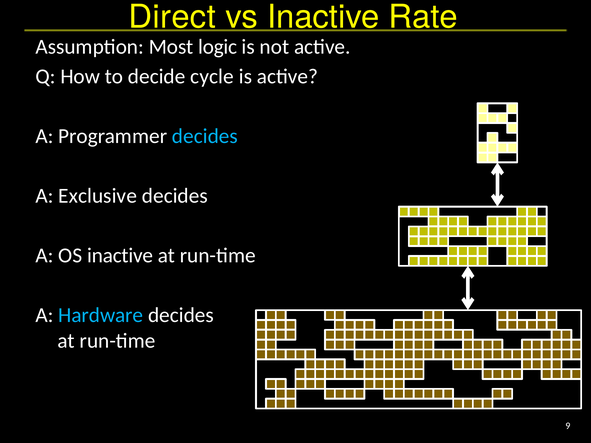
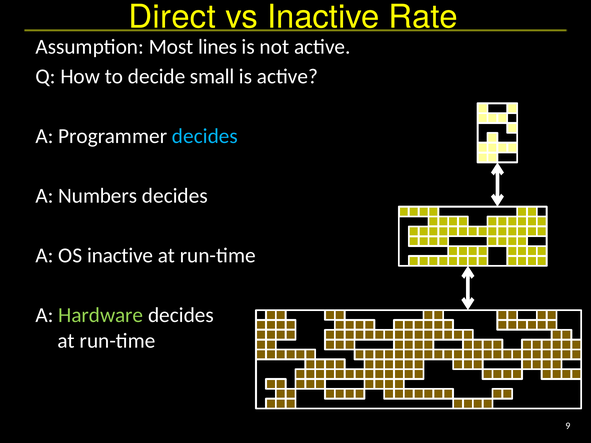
logic: logic -> lines (218, 47)
cycle: cycle -> small (212, 77)
Exclusive: Exclusive -> Numbers (98, 196)
Hardware colour: light blue -> light green (101, 315)
